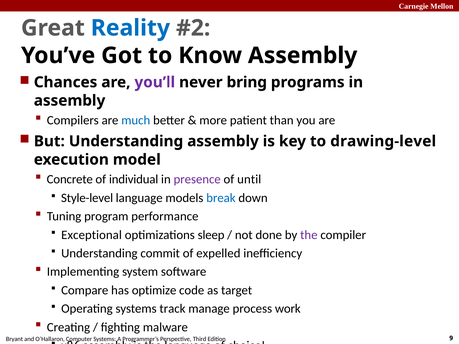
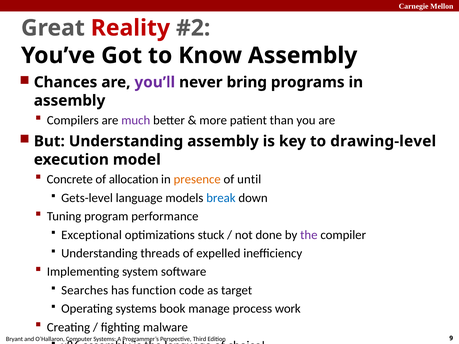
Reality colour: blue -> red (130, 28)
much colour: blue -> purple (136, 120)
individual: individual -> allocation (134, 180)
presence colour: purple -> orange (197, 180)
Style-level: Style-level -> Gets-level (87, 198)
sleep: sleep -> stuck (211, 235)
commit: commit -> threads (160, 253)
Compare: Compare -> Searches (85, 290)
optimize: optimize -> function (154, 290)
track: track -> book (172, 309)
